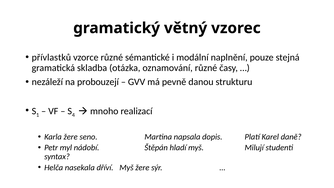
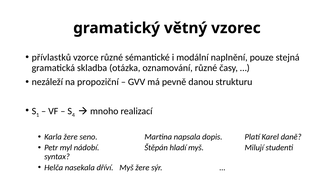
probouzejí: probouzejí -> propoziční (98, 82)
